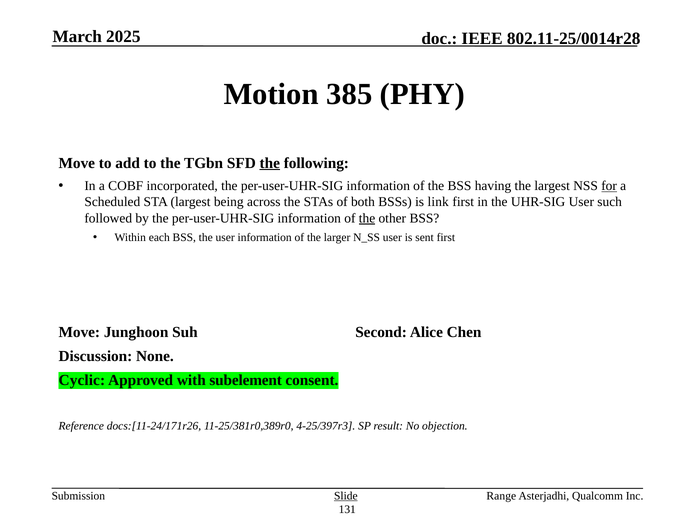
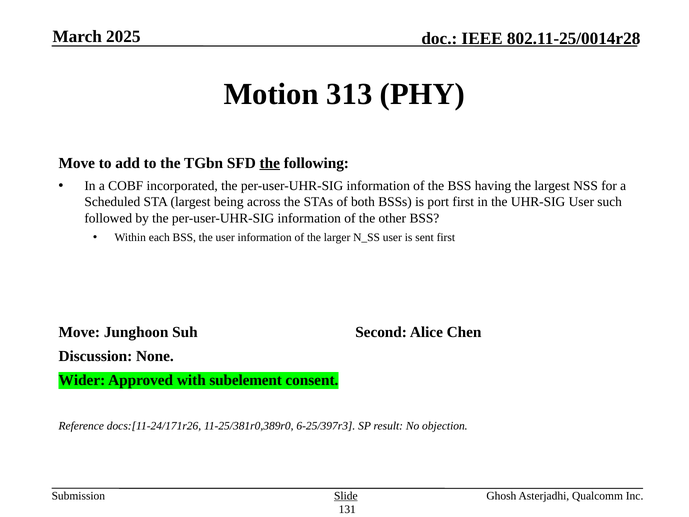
385: 385 -> 313 (349, 94)
for underline: present -> none (609, 186)
link: link -> port (438, 202)
the underline: present -> none (367, 218)
Cyclic: Cyclic -> Wider (82, 380)
4-25/397r3: 4-25/397r3 -> 6-25/397r3 (326, 426)
Range: Range -> Ghosh (501, 496)
